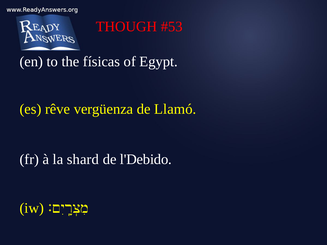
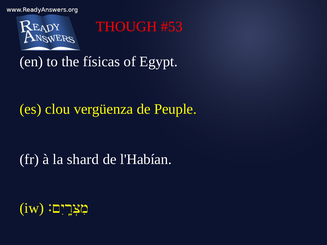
rêve: rêve -> clou (58, 109)
Llamó: Llamó -> Peuple (175, 109)
l'Debido: l'Debido -> l'Habían (146, 160)
